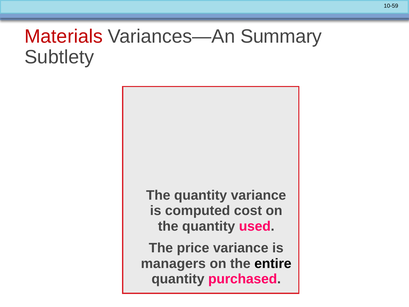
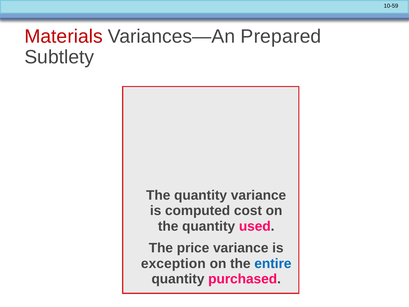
Summary: Summary -> Prepared (281, 36)
managers: managers -> exception (173, 263)
entire colour: black -> blue (273, 263)
